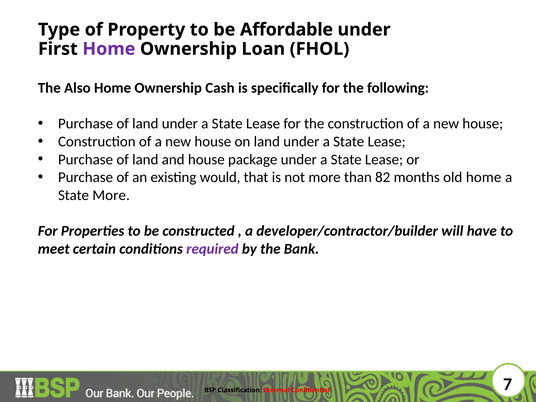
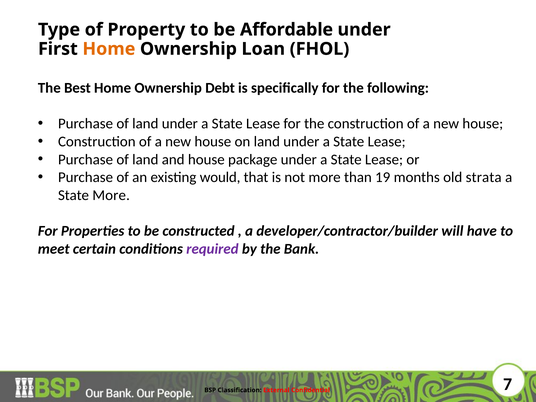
Home colour: purple -> orange (109, 49)
Also: Also -> Best (77, 88)
Cash: Cash -> Debt (220, 88)
82: 82 -> 19 (383, 177)
old home: home -> strata (484, 177)
